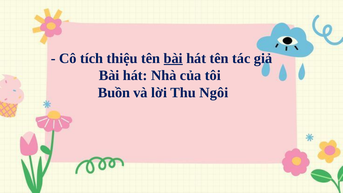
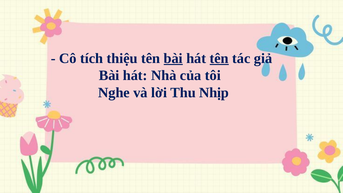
tên underline: none -> present (219, 58)
Buồn: Buồn -> Nghe (114, 93)
Ngôi: Ngôi -> Nhịp (214, 93)
